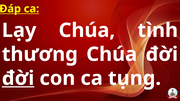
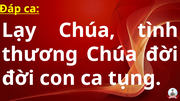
đời underline: present -> none (18, 78)
